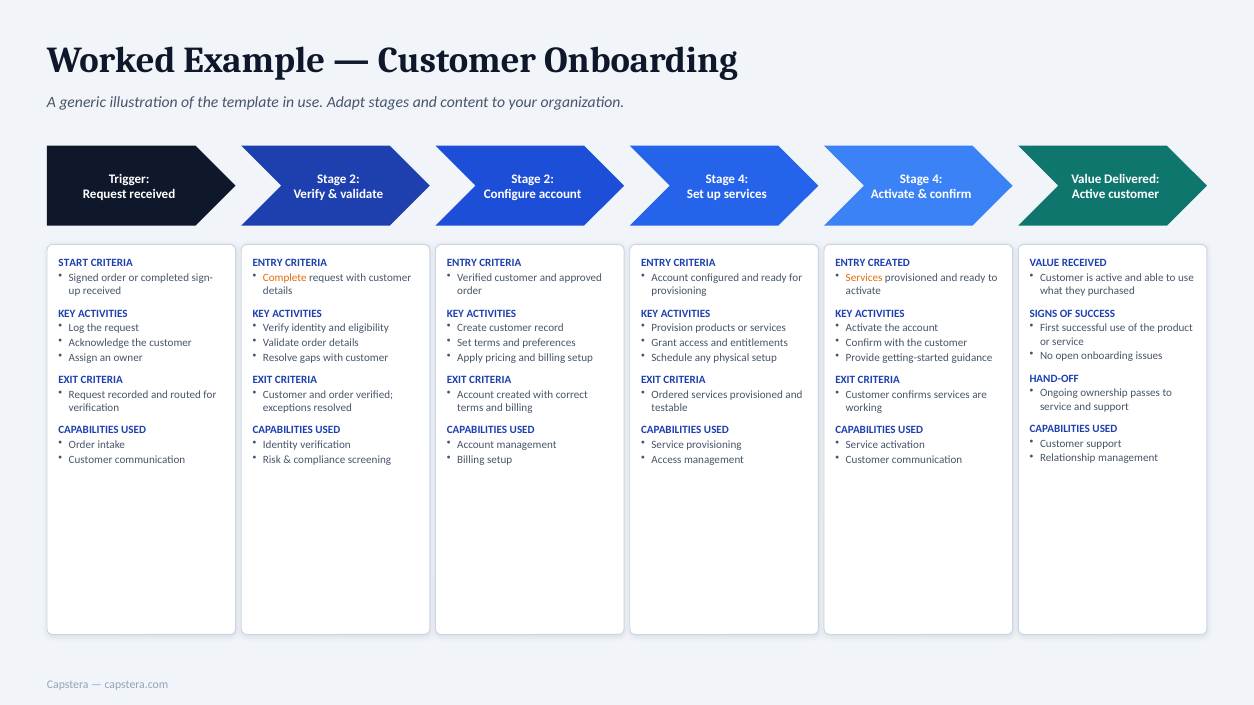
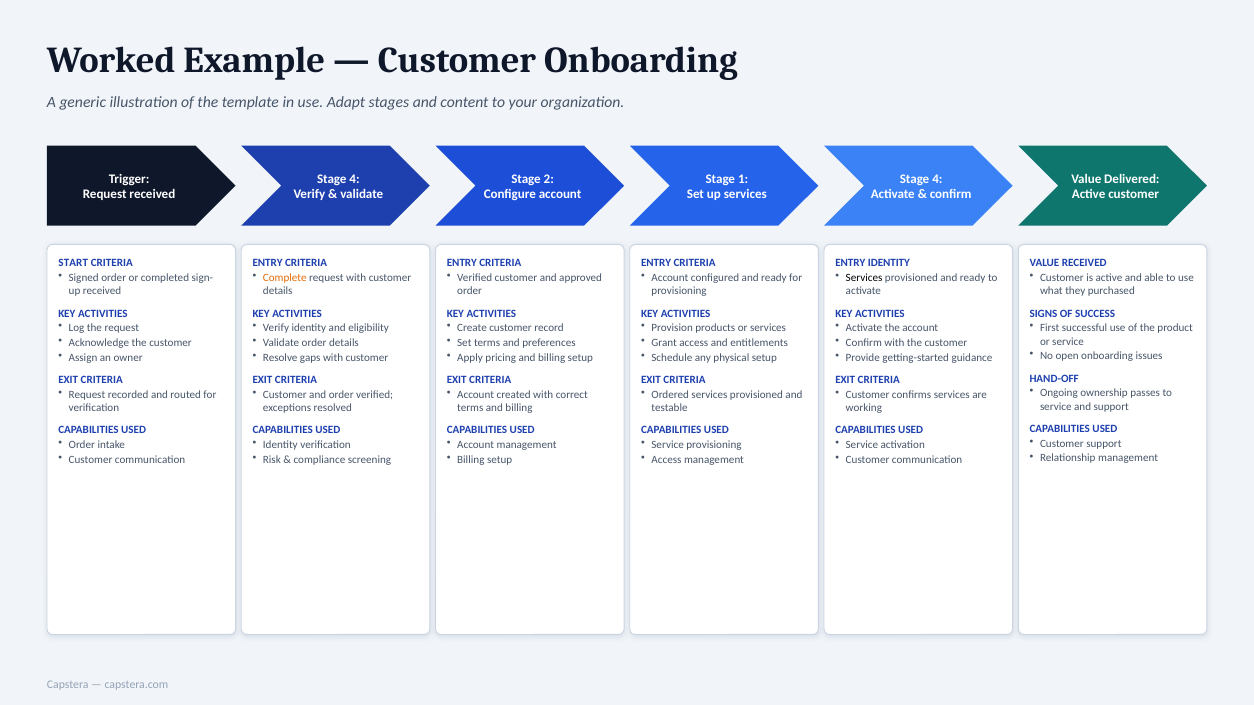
2: 2 -> 4 (355, 179)
4: 4 -> 1 (743, 179)
ENTRY CREATED: CREATED -> IDENTITY (889, 263)
Services colour: orange -> black (864, 278)
